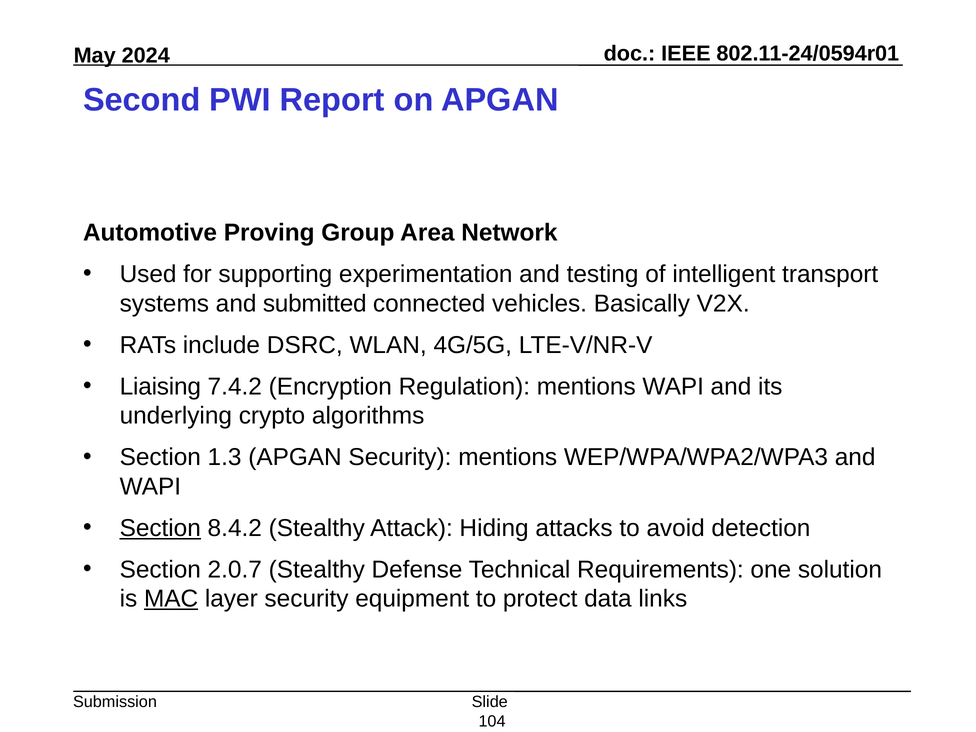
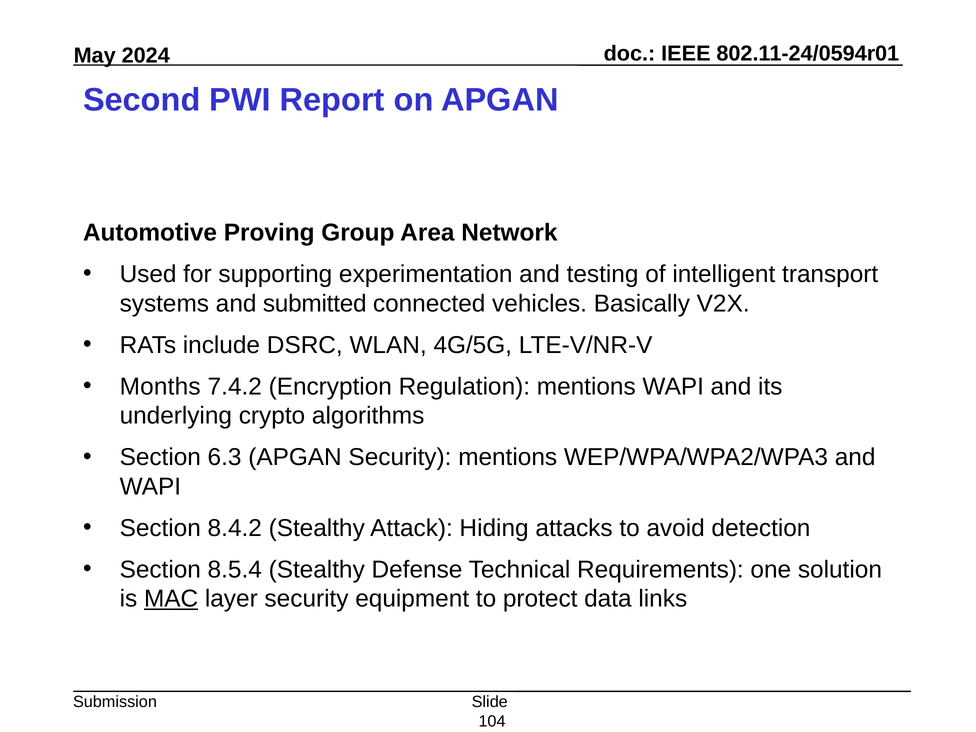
Liaising: Liaising -> Months (160, 386)
1.3: 1.3 -> 6.3 (225, 457)
Section underline: present -> none (160, 528)
2.0.7: 2.0.7 -> 8.5.4 (235, 570)
